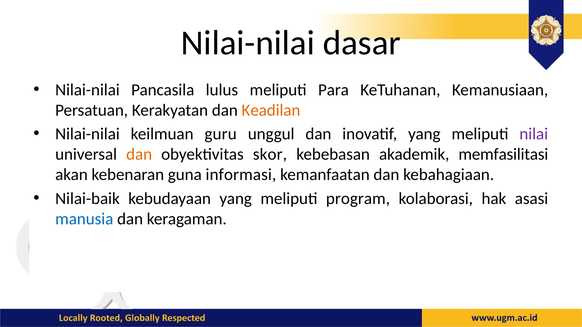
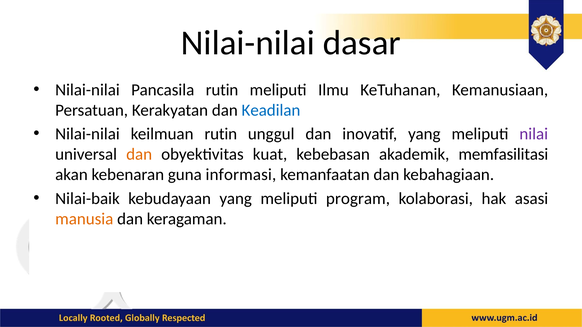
Pancasila lulus: lulus -> rutin (222, 90)
Para: Para -> Ilmu (333, 90)
Keadilan colour: orange -> blue (271, 110)
keilmuan guru: guru -> rutin (221, 134)
skor: skor -> kuat (270, 154)
manusia colour: blue -> orange (84, 219)
